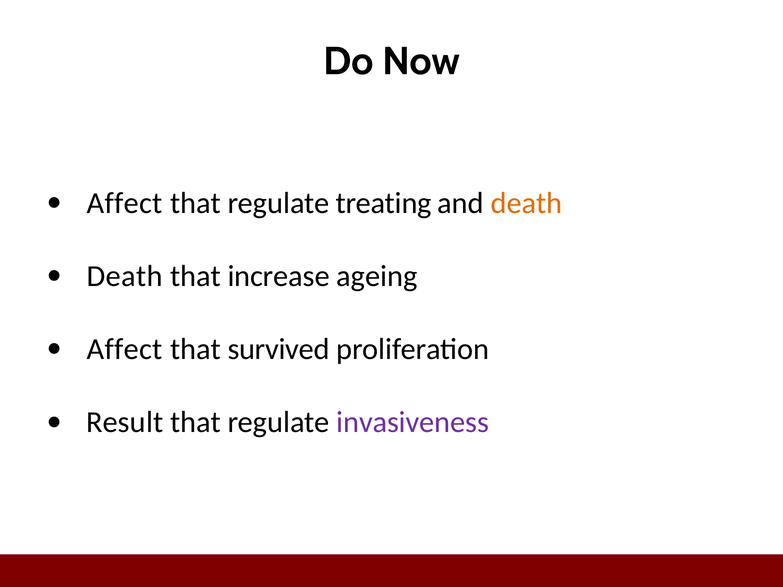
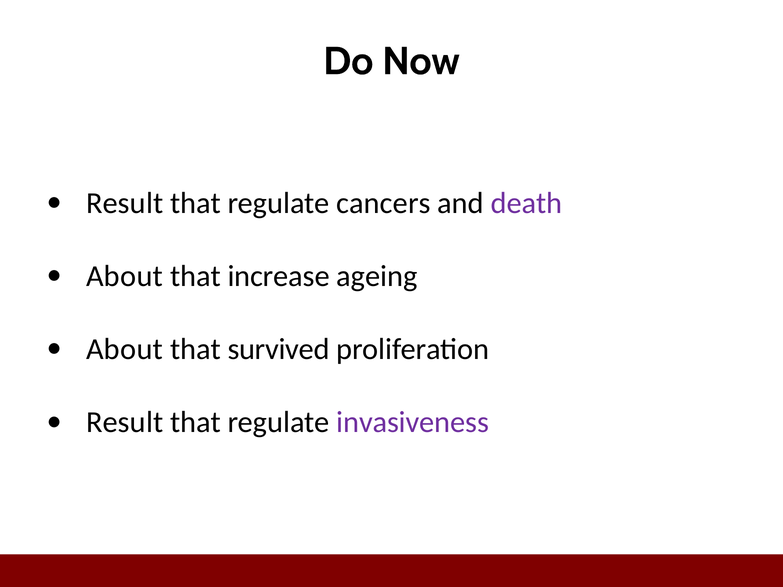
Affect: Affect -> Result (125, 203)
treating: treating -> cancers (383, 203)
death colour: orange -> purple (527, 203)
Death: Death -> About (125, 276)
Affect: Affect -> About (125, 349)
